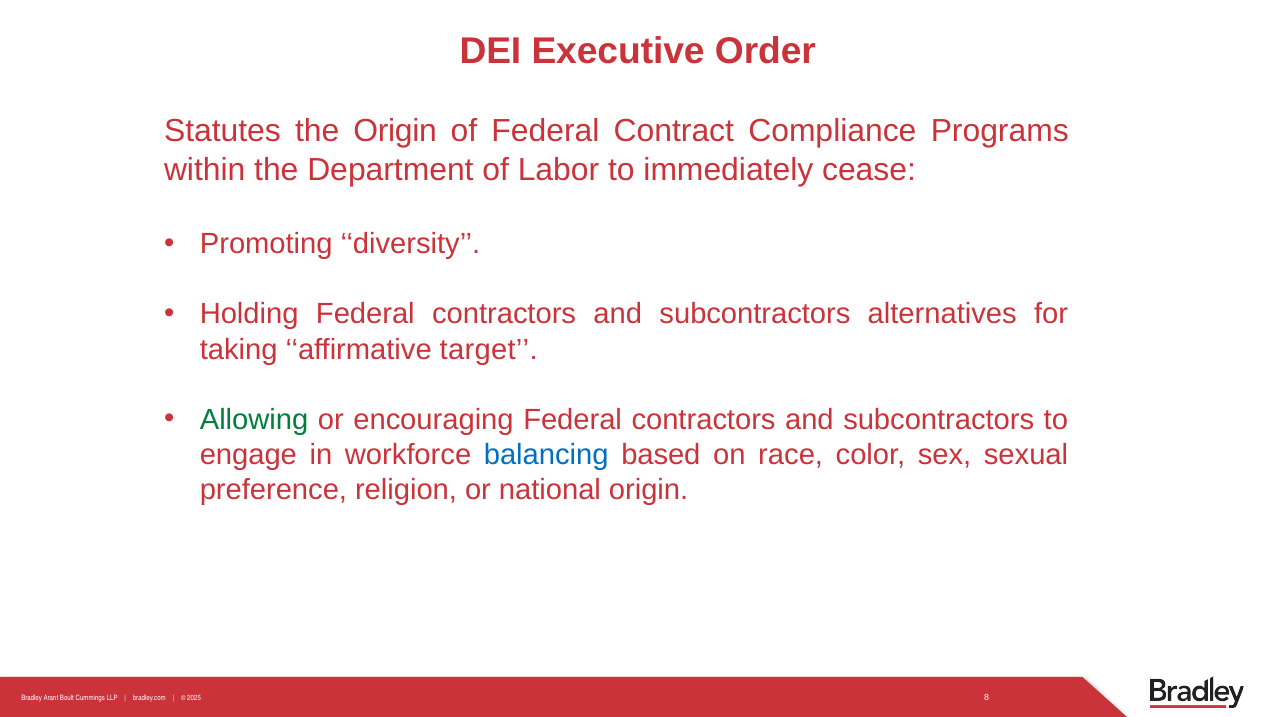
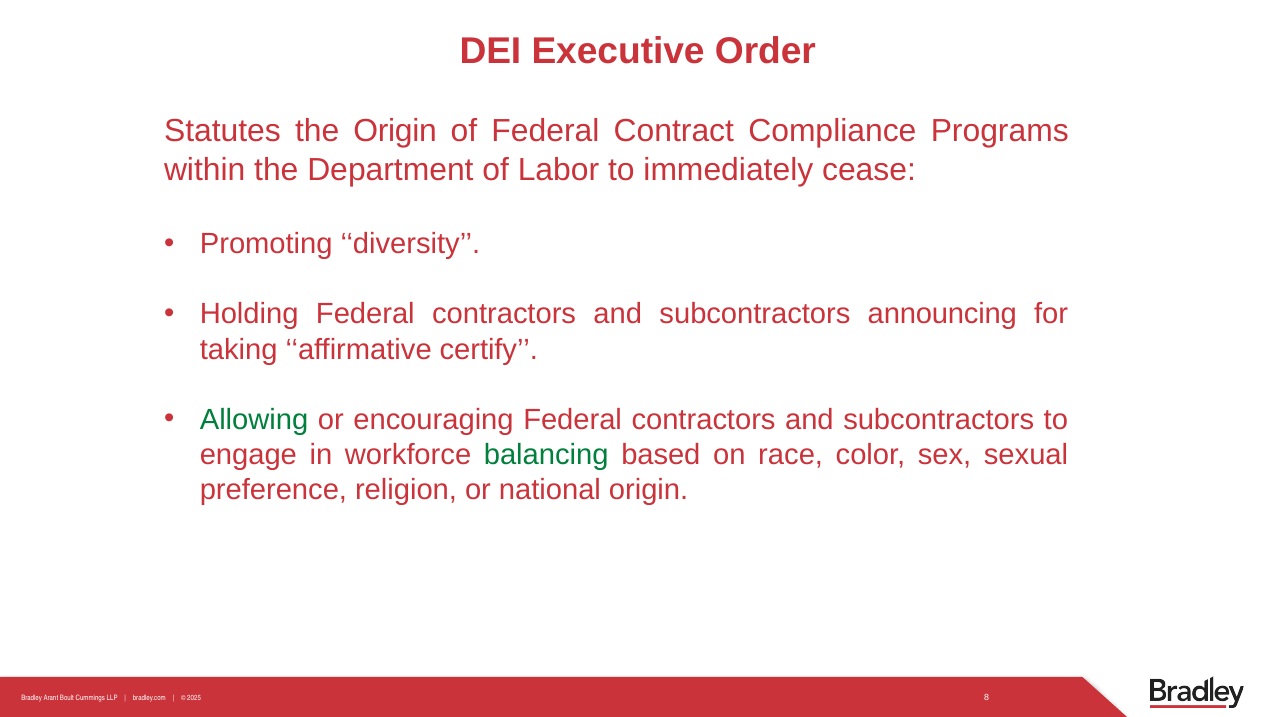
alternatives: alternatives -> announcing (942, 314)
target: target -> certify (489, 349)
balancing colour: blue -> green (546, 454)
